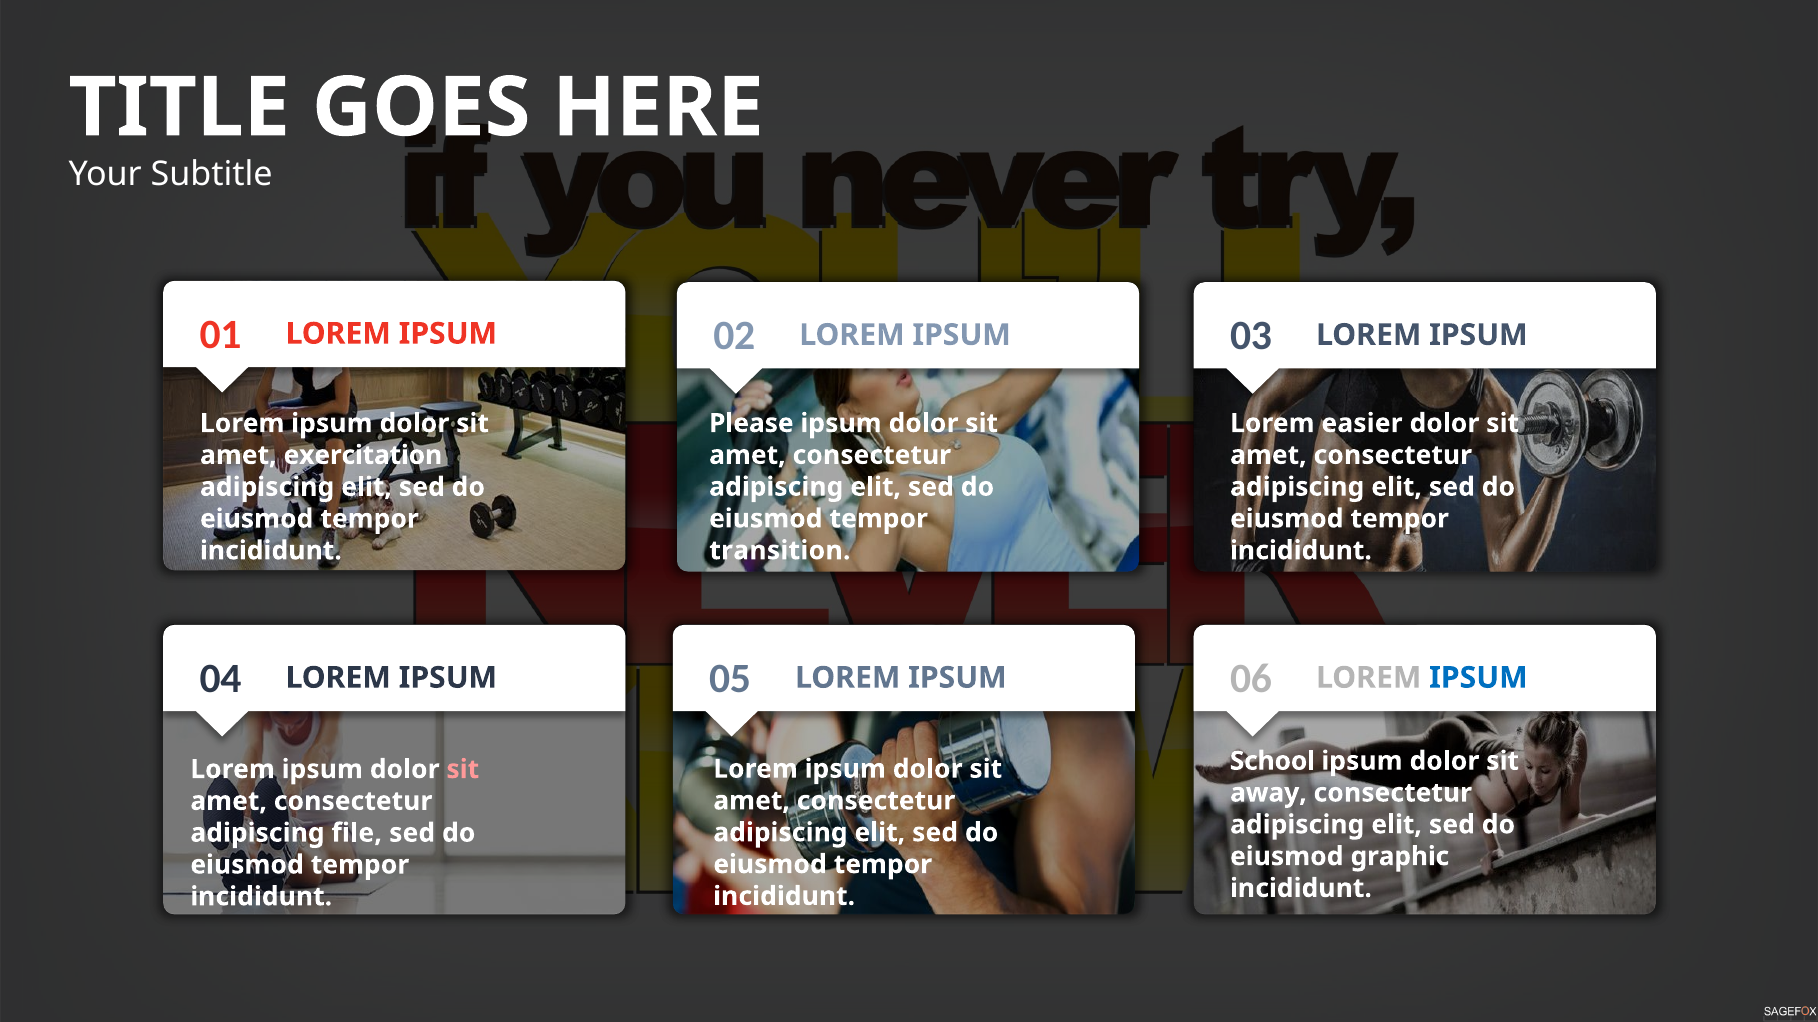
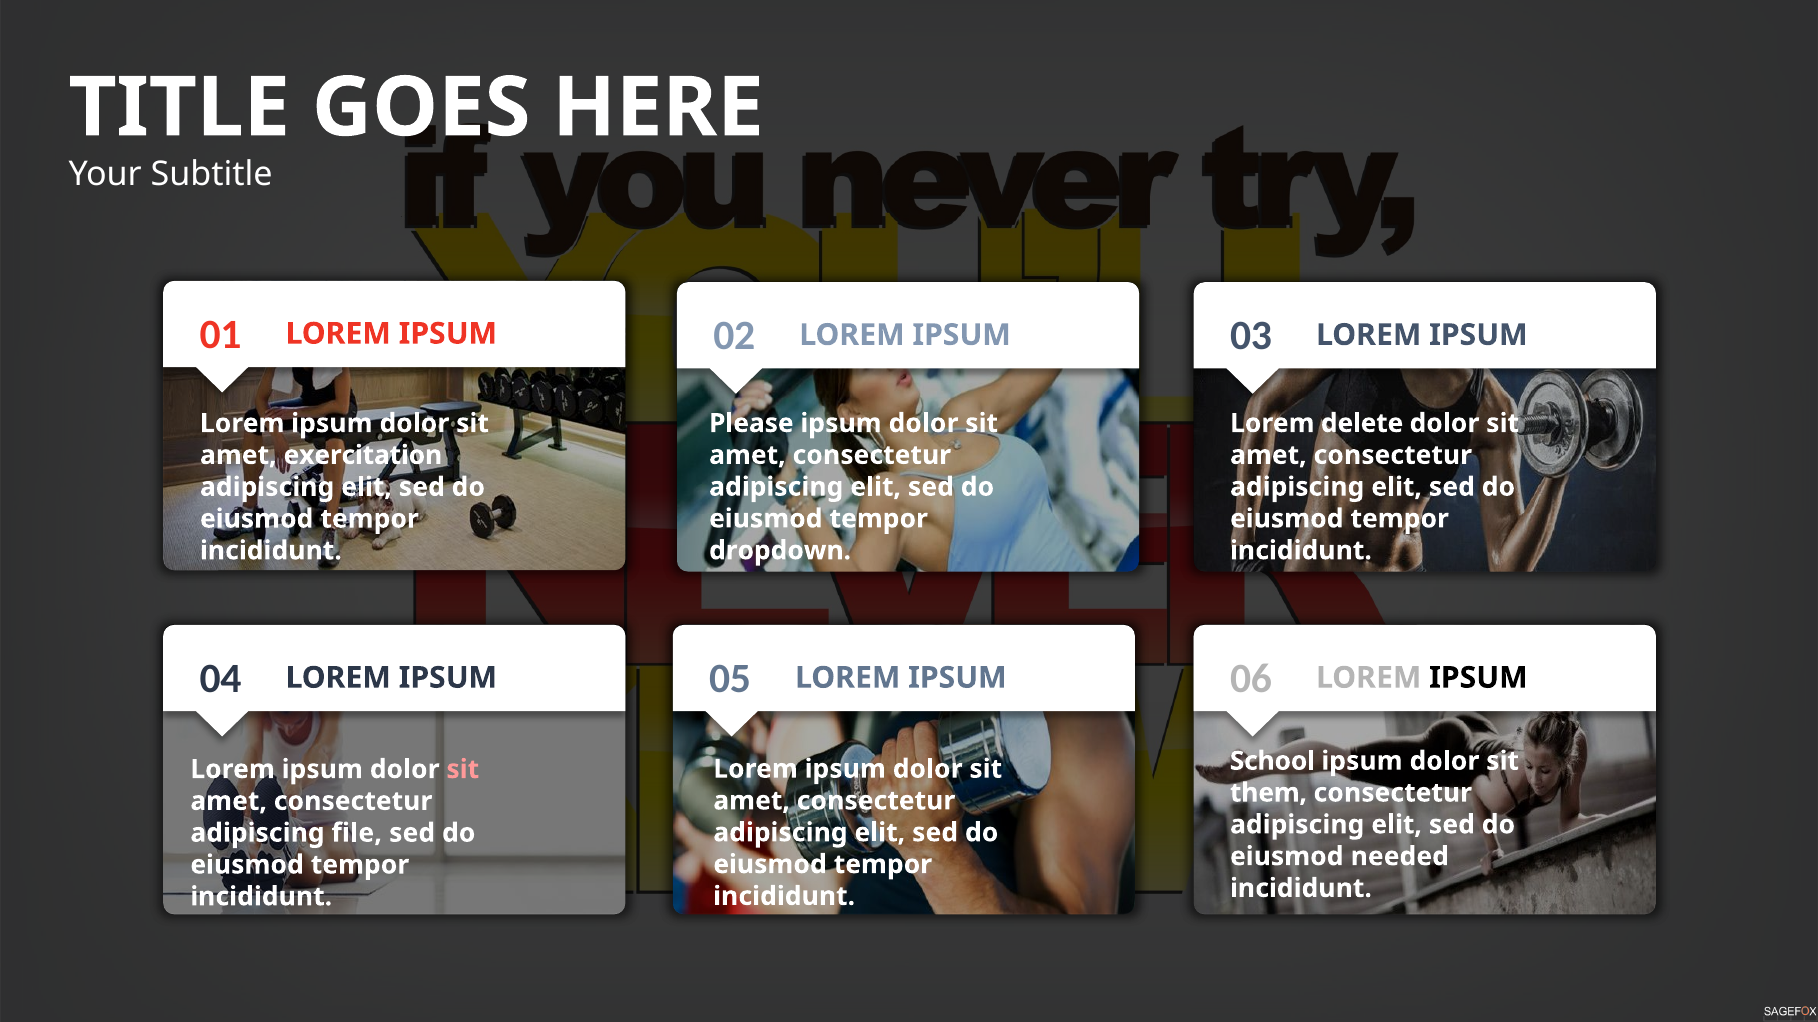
easier: easier -> delete (1362, 424)
transition: transition -> dropdown (780, 551)
IPSUM colour: blue -> black (1478, 678)
away: away -> them (1268, 793)
graphic: graphic -> needed (1400, 857)
